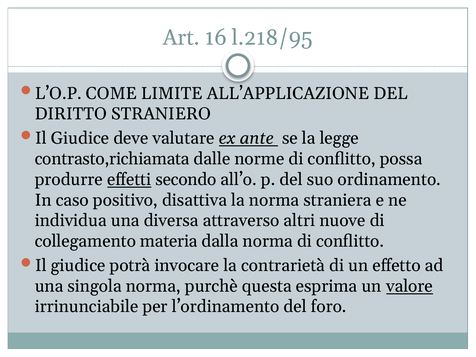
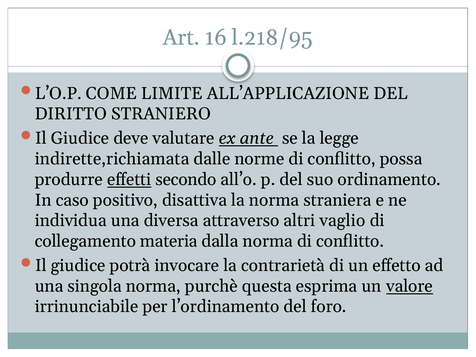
contrasto,richiamata: contrasto,richiamata -> indirette,richiamata (112, 159)
nuove: nuove -> vaglio (342, 221)
